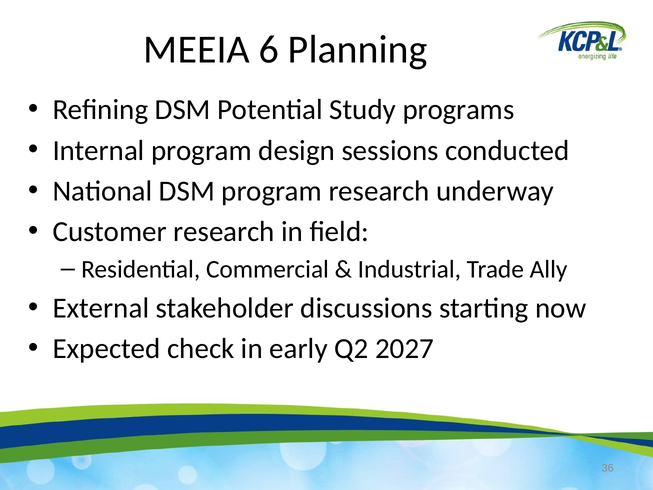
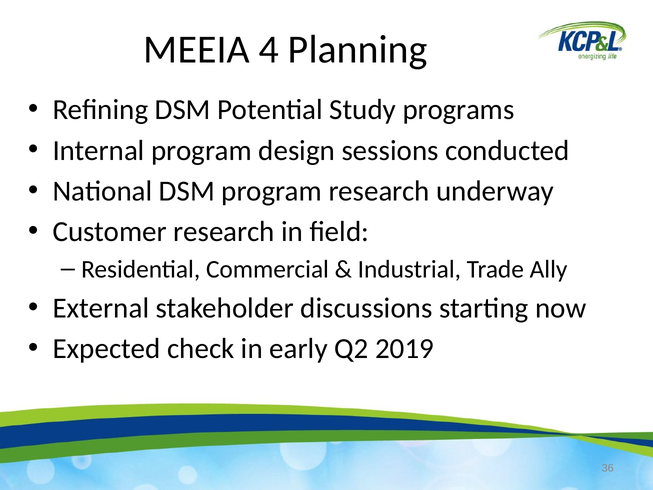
6: 6 -> 4 (269, 50)
2027: 2027 -> 2019 (404, 349)
